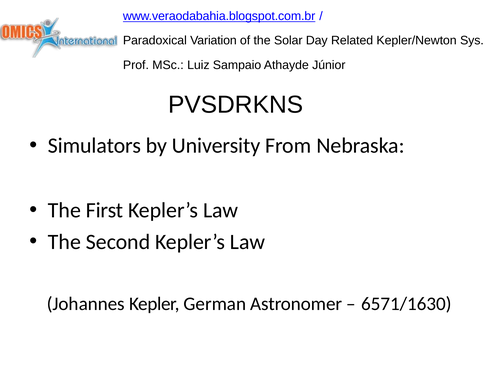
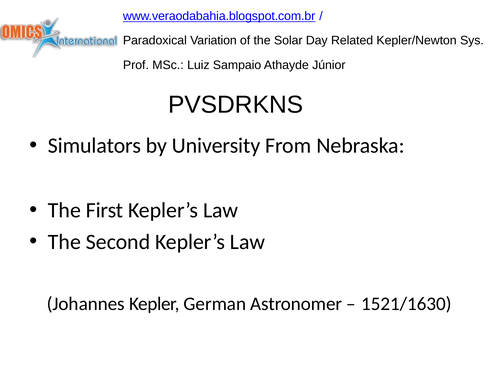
6571/1630: 6571/1630 -> 1521/1630 (406, 304)
